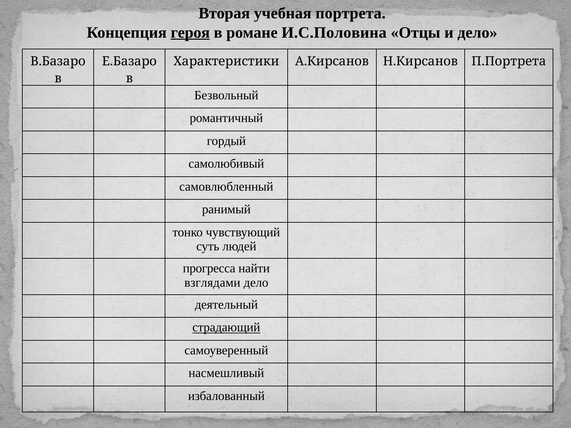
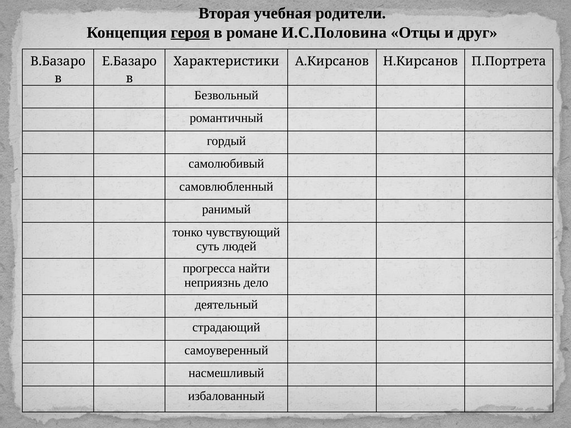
портрета: портрета -> родители (351, 13)
и дело: дело -> друг (477, 32)
взглядами: взглядами -> неприязнь (212, 283)
страдающий underline: present -> none (226, 328)
